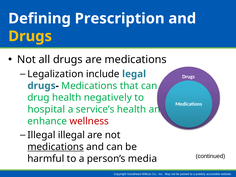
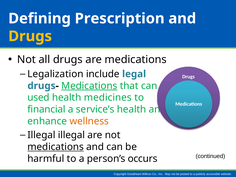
Medications underline: none -> present (89, 86)
drug: drug -> used (38, 98)
negatively: negatively -> medicines (108, 98)
hospital: hospital -> financial (46, 109)
wellness colour: red -> orange (89, 121)
media: media -> occurs (143, 159)
